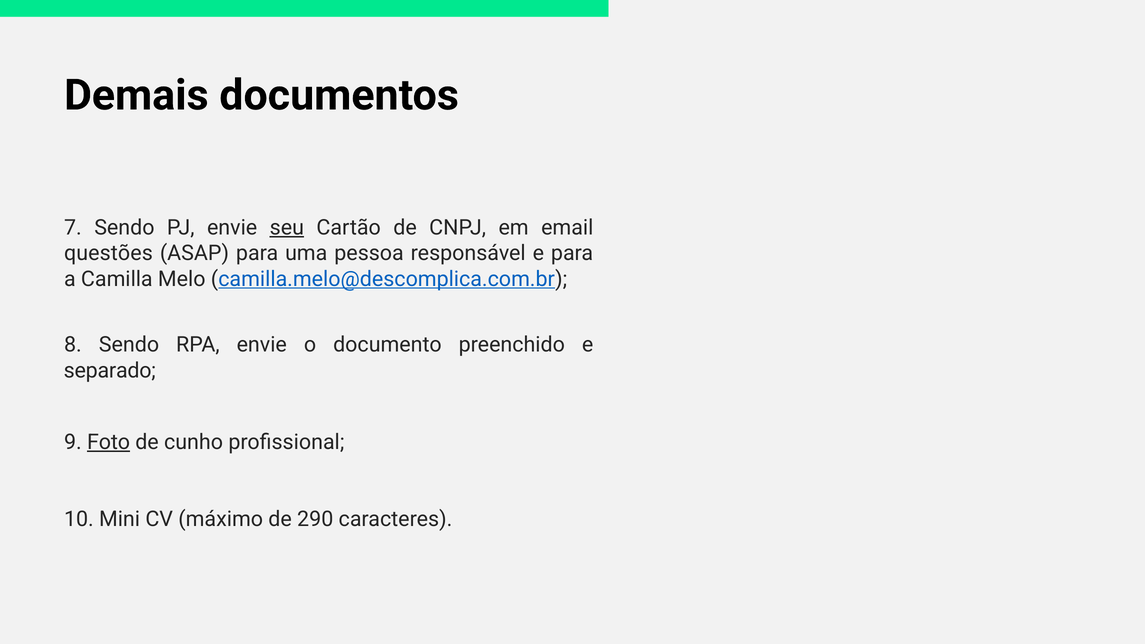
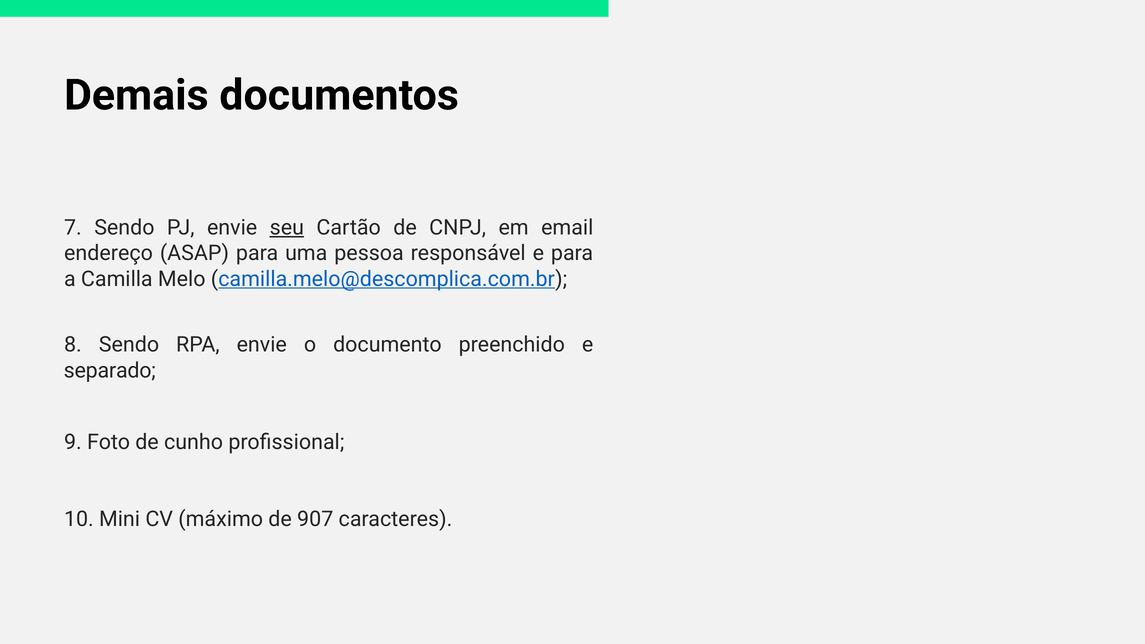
questões: questões -> endereço (108, 253)
Foto underline: present -> none (109, 442)
290: 290 -> 907 (315, 519)
